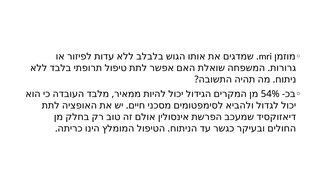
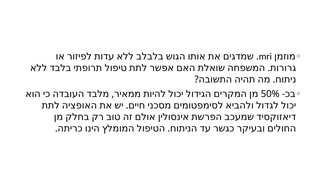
54%: 54% -> 50% (270, 94)
